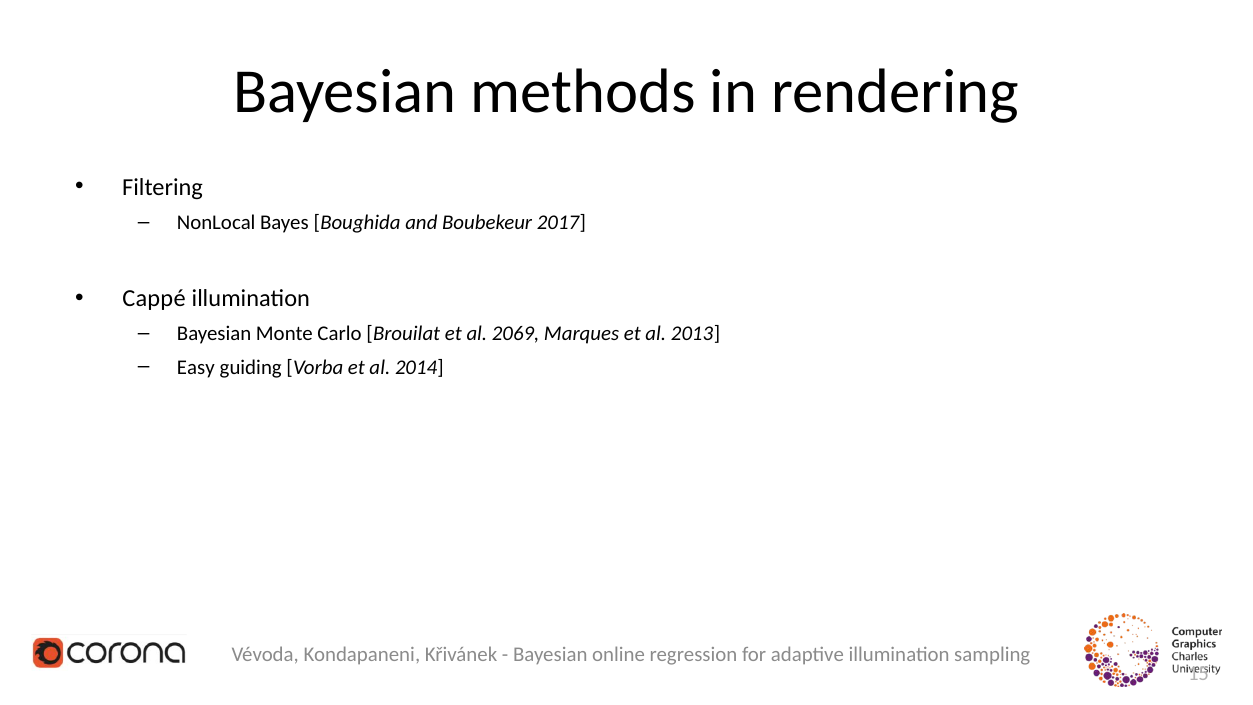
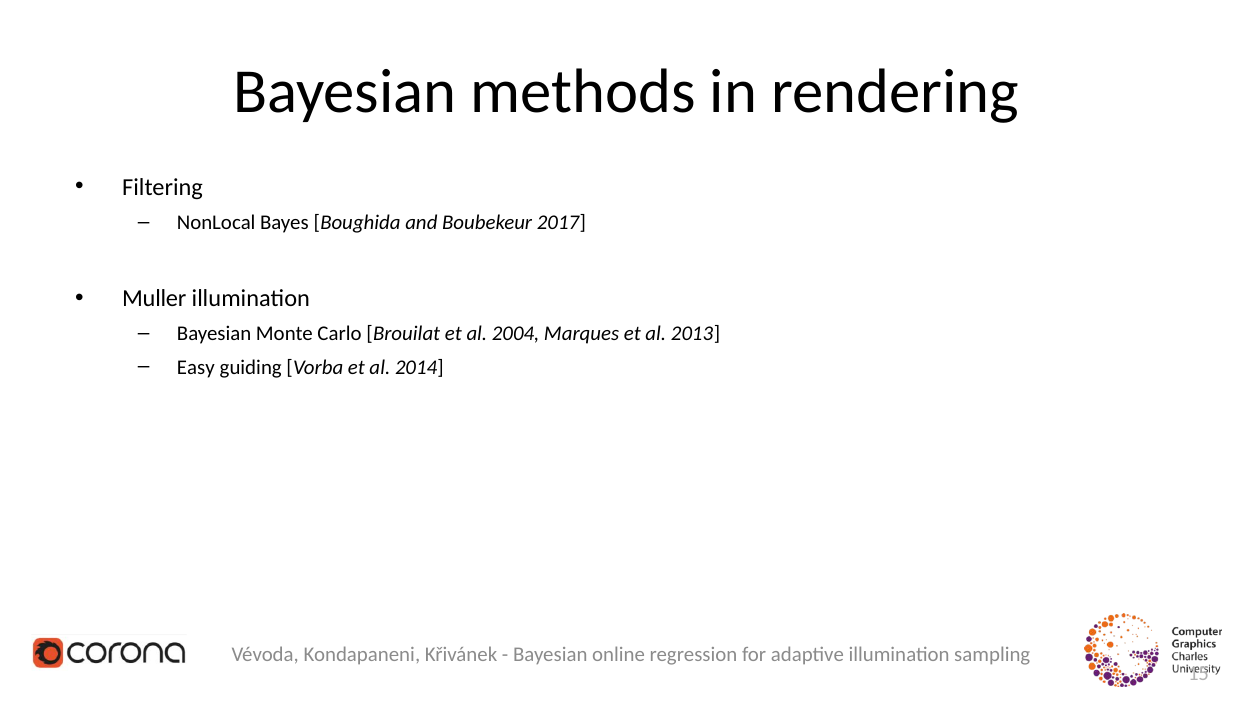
Cappé: Cappé -> Muller (154, 298)
2069: 2069 -> 2004 (516, 334)
